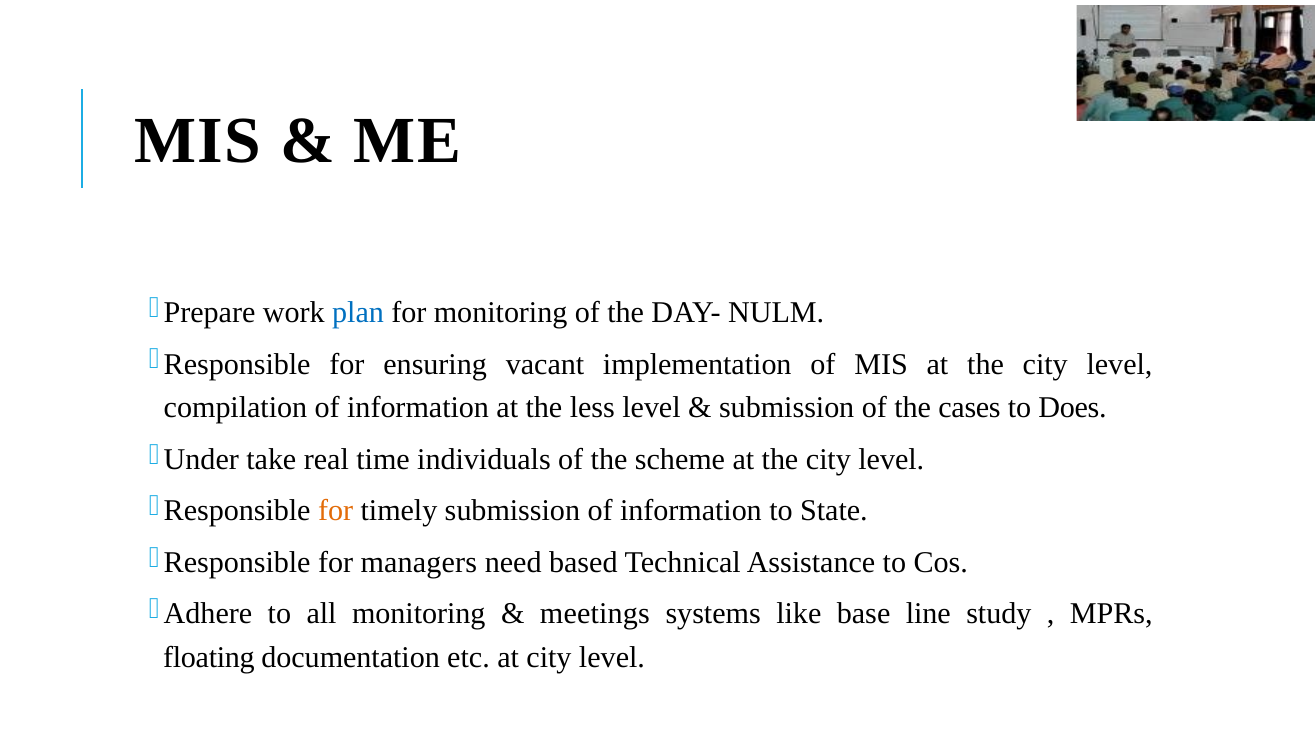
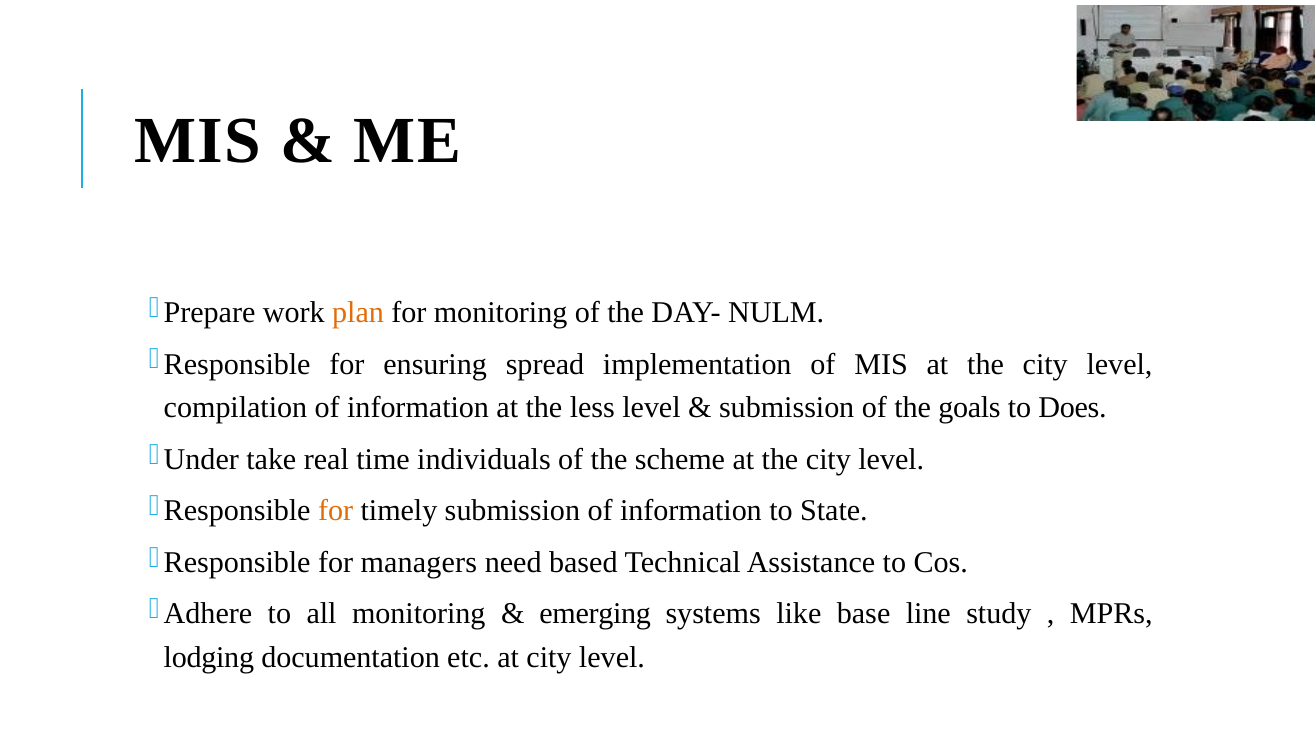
plan colour: blue -> orange (358, 312)
vacant: vacant -> spread (545, 364)
cases: cases -> goals (970, 407)
meetings: meetings -> emerging (595, 614)
floating: floating -> lodging (209, 657)
